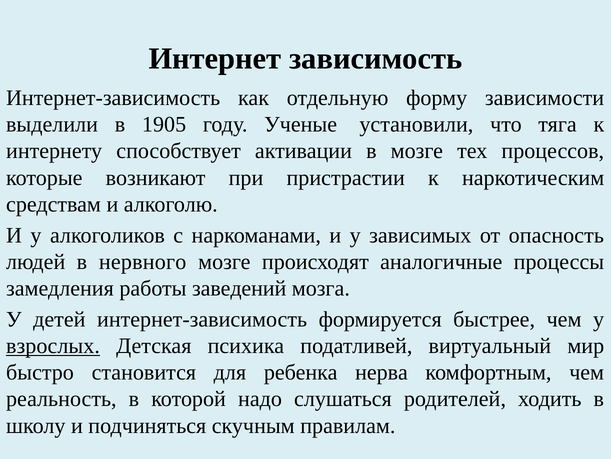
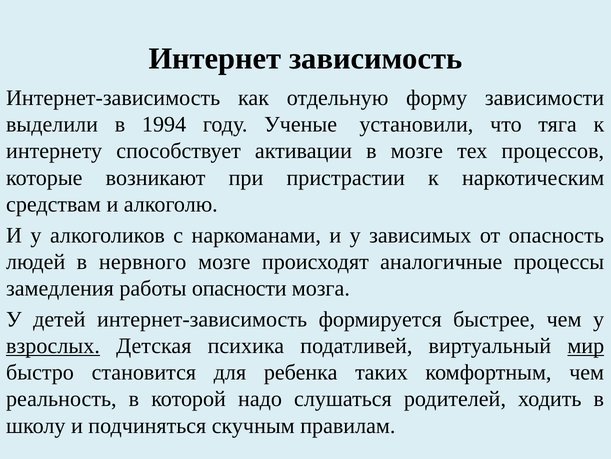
1905: 1905 -> 1994 (164, 124)
заведений: заведений -> опасности (239, 288)
мир underline: none -> present (586, 345)
нерва: нерва -> таких (381, 372)
